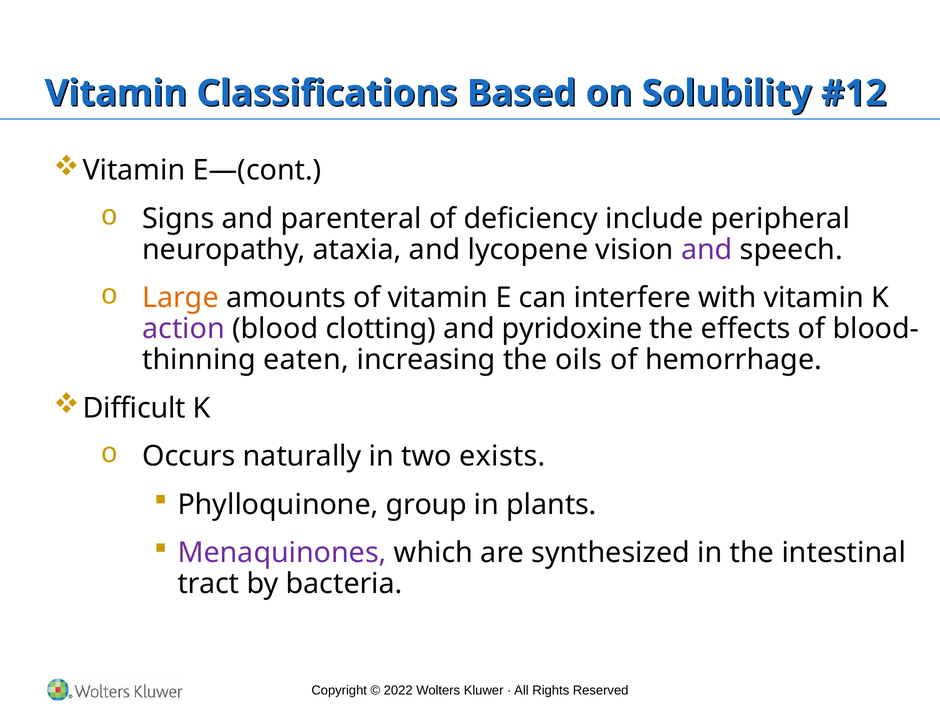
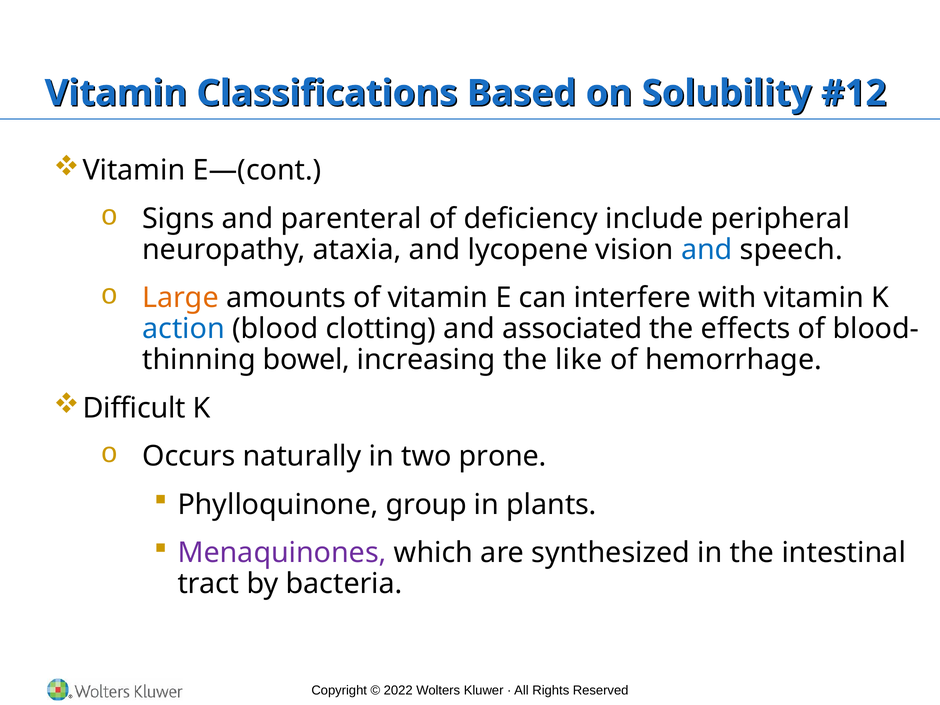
and colour: purple -> blue (707, 250)
action colour: purple -> blue (184, 329)
pyridoxine: pyridoxine -> associated (572, 329)
eaten: eaten -> bowel (306, 360)
oils: oils -> like (579, 360)
exists: exists -> prone (503, 456)
